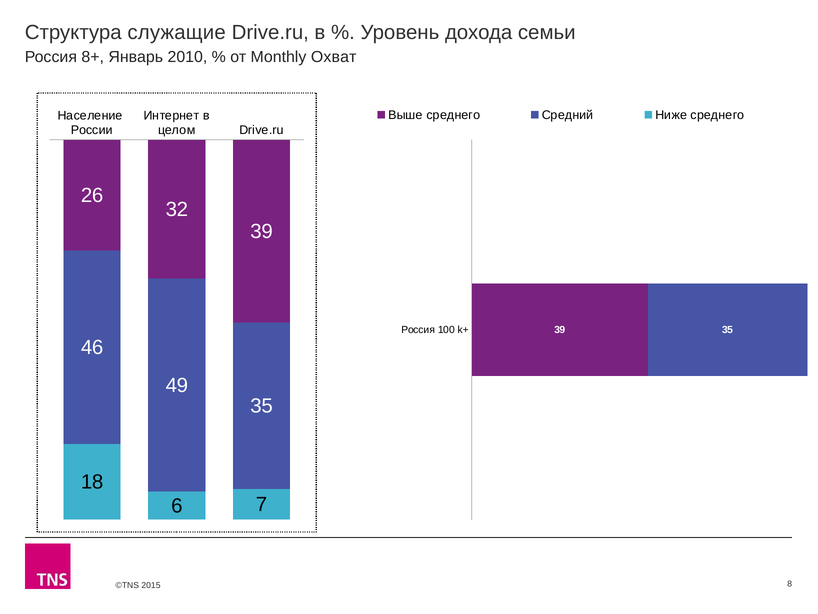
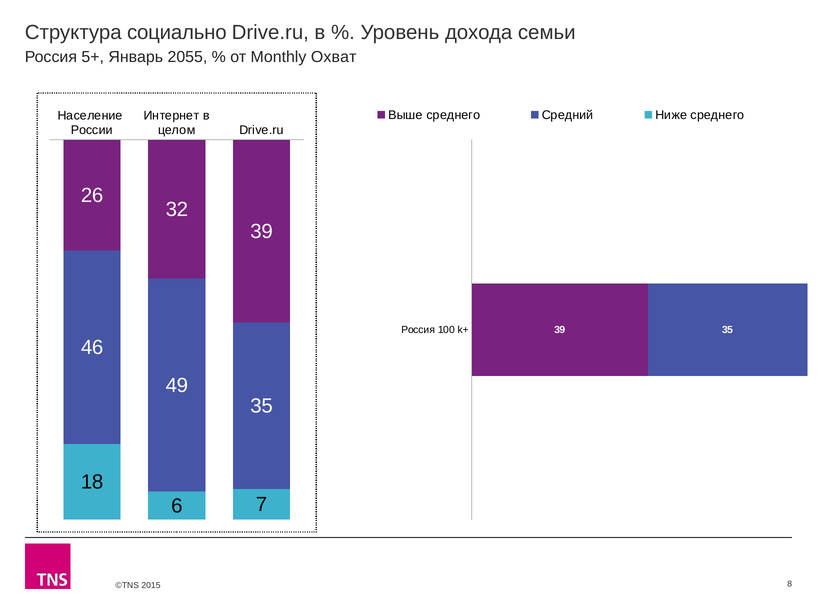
служащие: служащие -> социально (177, 32)
8+: 8+ -> 5+ (93, 57)
2010: 2010 -> 2055 (187, 57)
